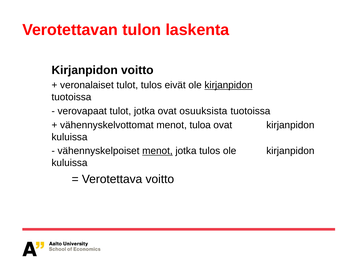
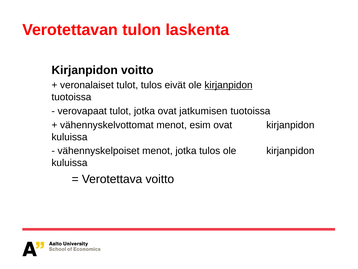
osuuksista: osuuksista -> jatkumisen (203, 111)
tuloa: tuloa -> esim (200, 125)
menot underline: present -> none (157, 151)
